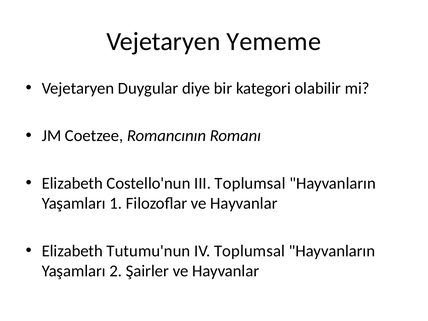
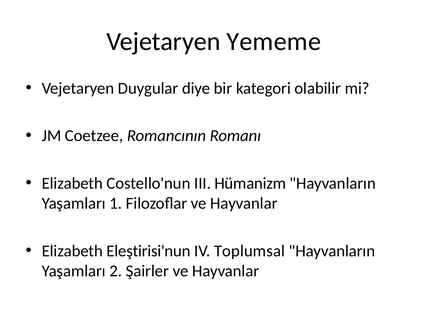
III Toplumsal: Toplumsal -> Hümanizm (250, 183)
Tutumu'nun: Tutumu'nun -> Eleştirisi'nun (149, 251)
